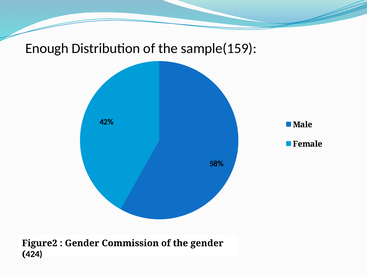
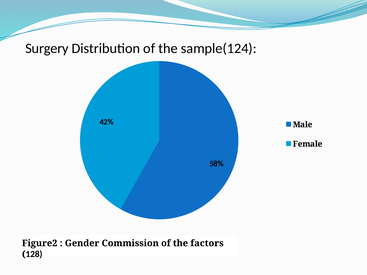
Enough: Enough -> Surgery (47, 48)
sample(159: sample(159 -> sample(124 (219, 48)
the gender: gender -> factors (207, 243)
424: 424 -> 128 (34, 254)
